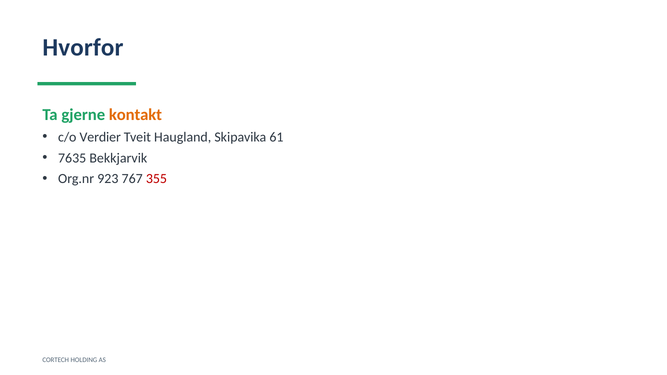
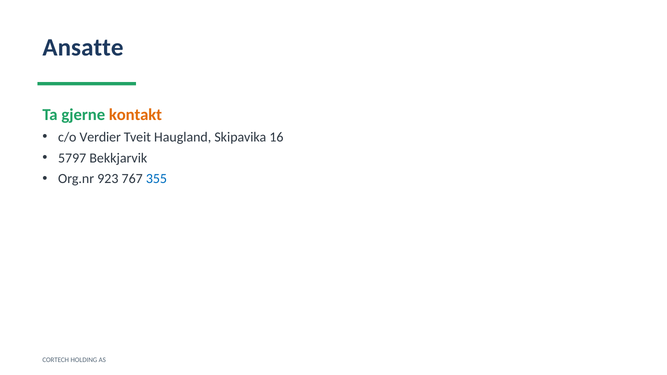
Hvorfor: Hvorfor -> Ansatte (83, 48)
61: 61 -> 16 (276, 137)
7635: 7635 -> 5797 (72, 158)
355 colour: red -> blue (156, 179)
